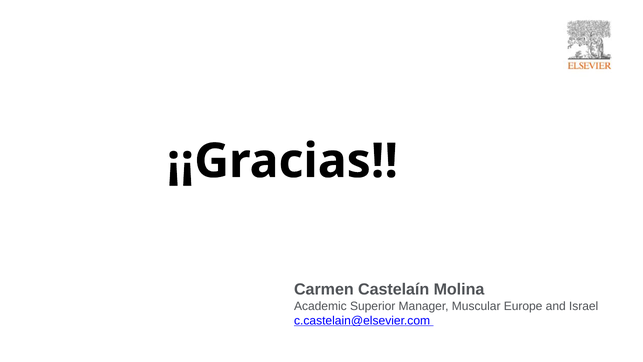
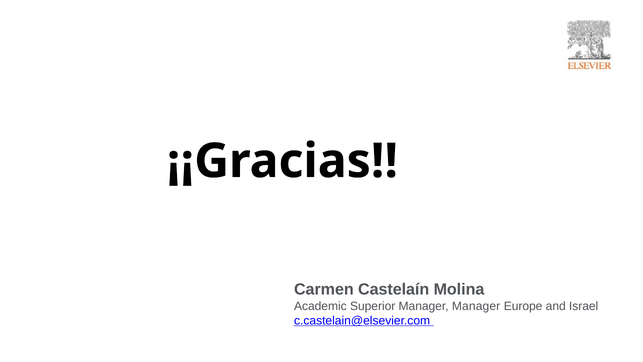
Manager Muscular: Muscular -> Manager (476, 306)
